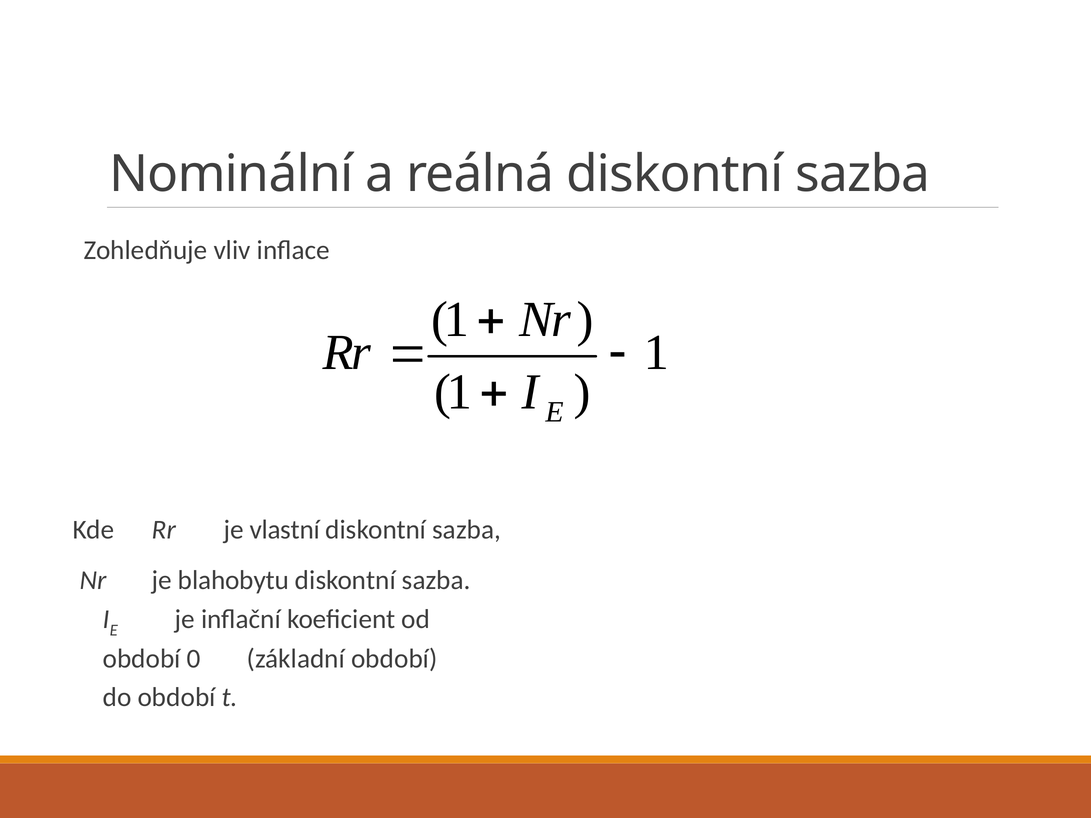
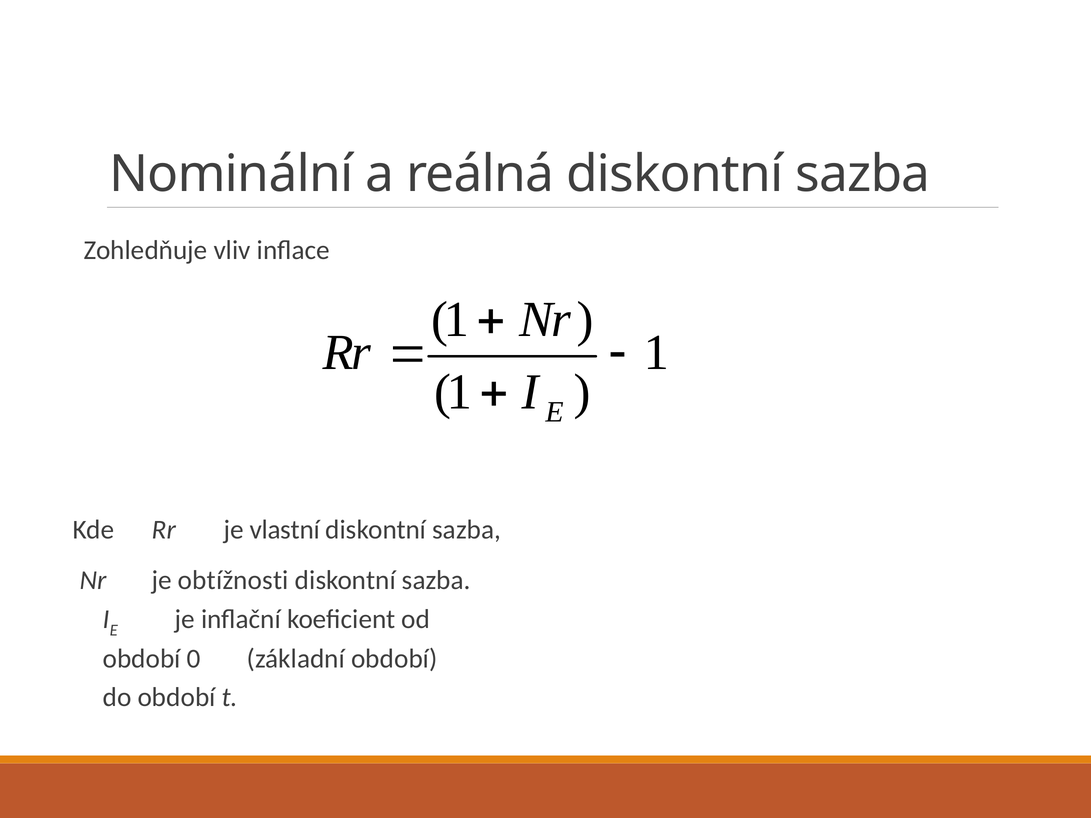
blahobytu: blahobytu -> obtížnosti (233, 580)
